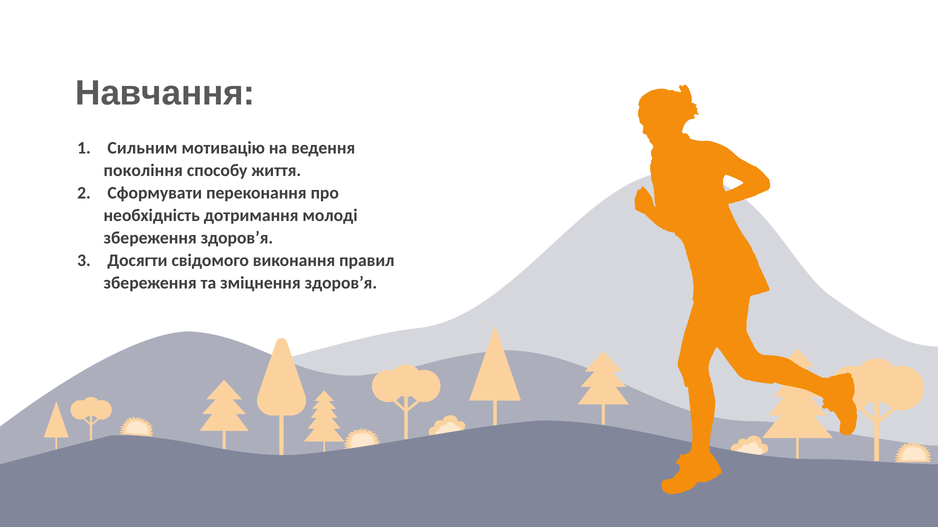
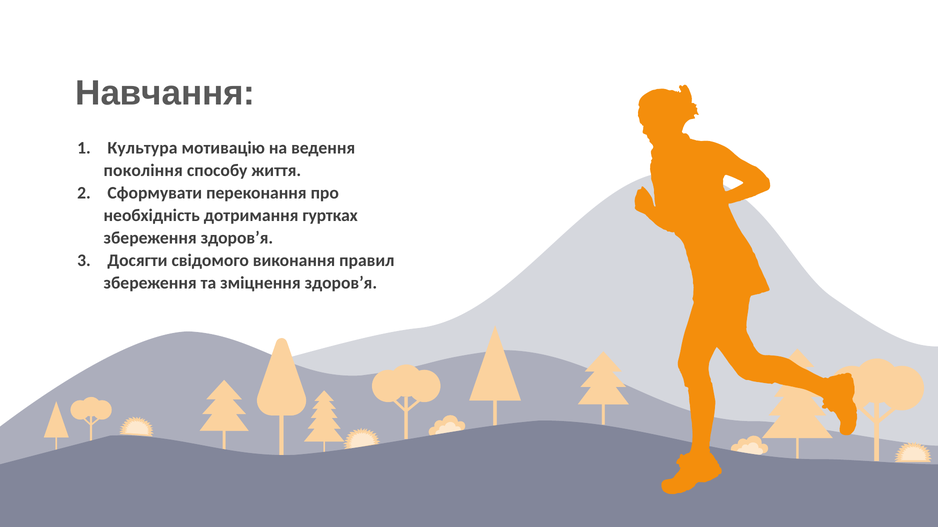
Сильним: Сильним -> Культура (142, 148)
молоді: молоді -> гуртках (330, 216)
